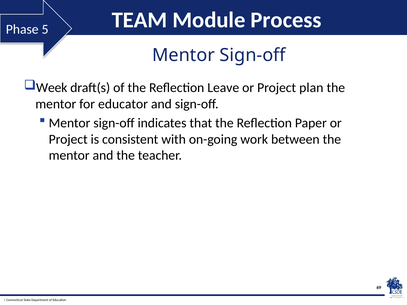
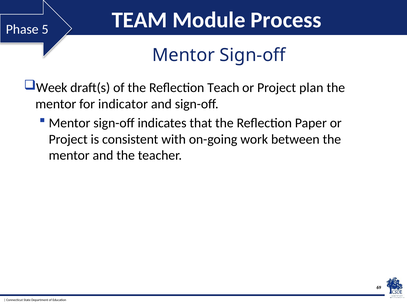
Leave: Leave -> Teach (223, 88)
educator: educator -> indicator (123, 104)
